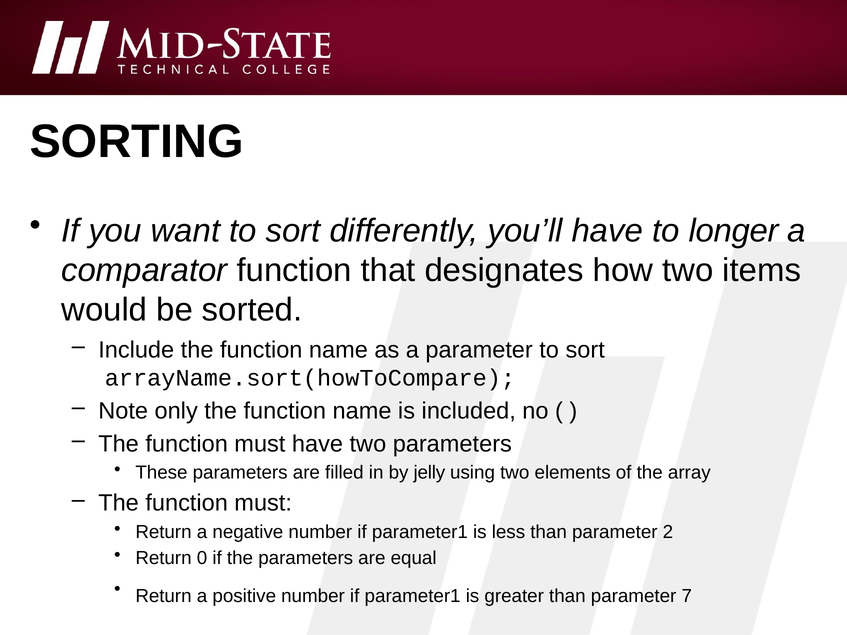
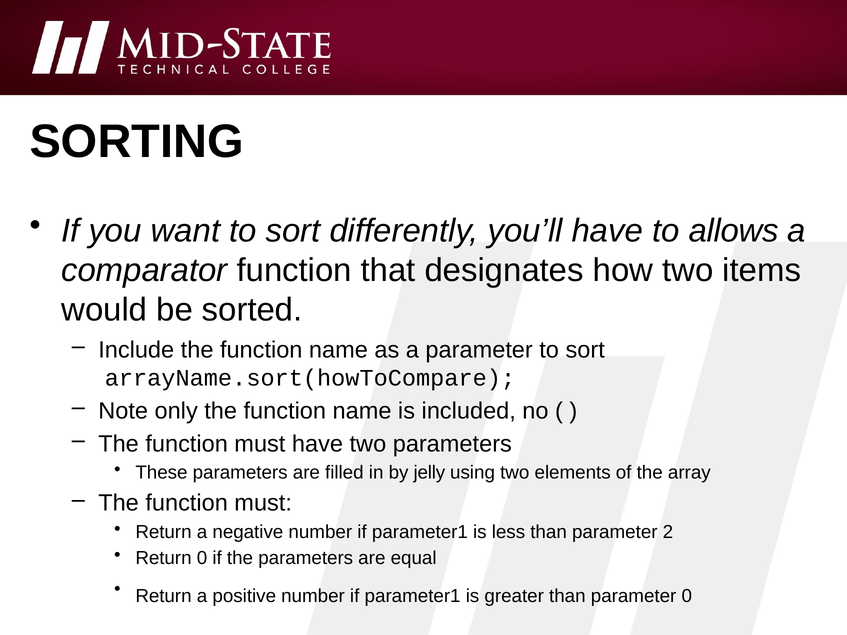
longer: longer -> allows (733, 231)
parameter 7: 7 -> 0 (687, 596)
